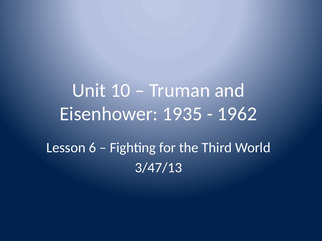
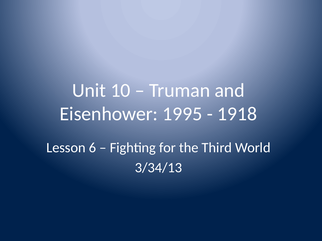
1935: 1935 -> 1995 (182, 114)
1962: 1962 -> 1918 (237, 114)
3/47/13: 3/47/13 -> 3/34/13 (158, 168)
